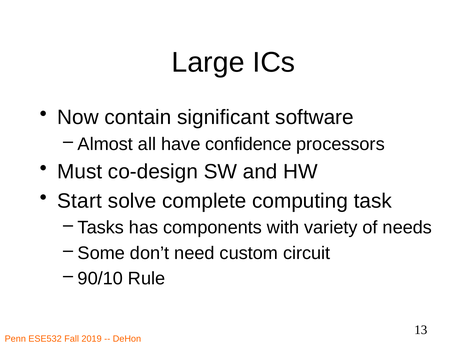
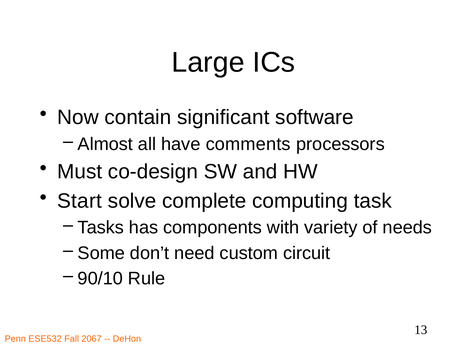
confidence: confidence -> comments (248, 144)
2019: 2019 -> 2067 (92, 339)
